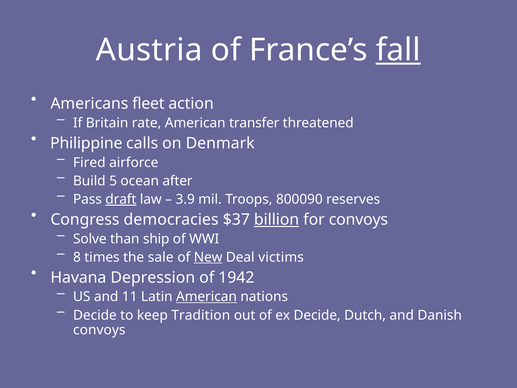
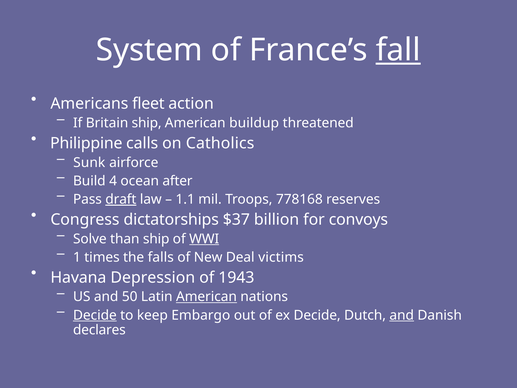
Austria: Austria -> System (149, 50)
Britain rate: rate -> ship (147, 123)
transfer: transfer -> buildup (254, 123)
Denmark: Denmark -> Catholics (220, 143)
Fired: Fired -> Sunk (89, 162)
5: 5 -> 4 (113, 181)
3.9: 3.9 -> 1.1 (185, 199)
800090: 800090 -> 778168 (299, 199)
democracies: democracies -> dictatorships (171, 219)
billion underline: present -> none (277, 219)
WWI underline: none -> present (204, 239)
8: 8 -> 1 (77, 257)
sale: sale -> falls (161, 257)
New underline: present -> none (208, 257)
1942: 1942 -> 1943 (236, 277)
11: 11 -> 50 (130, 297)
Decide underline: none -> present (95, 315)
Tradition: Tradition -> Embargo (201, 315)
and underline: none -> present (402, 315)
convoys: convoys -> declares (99, 330)
